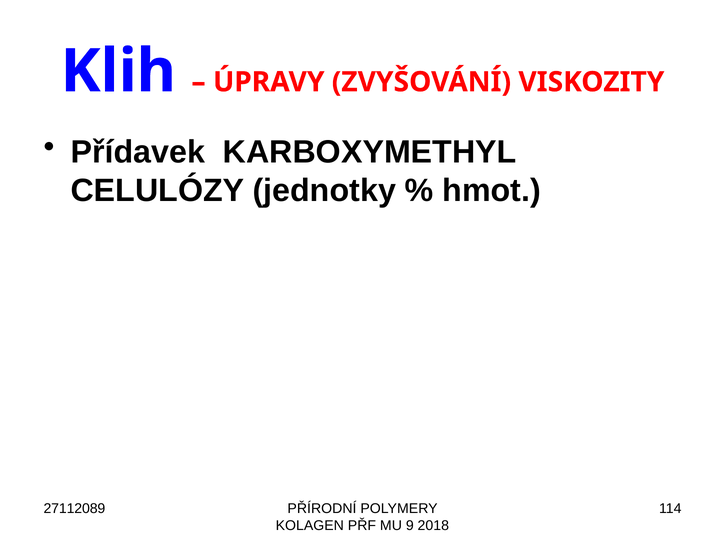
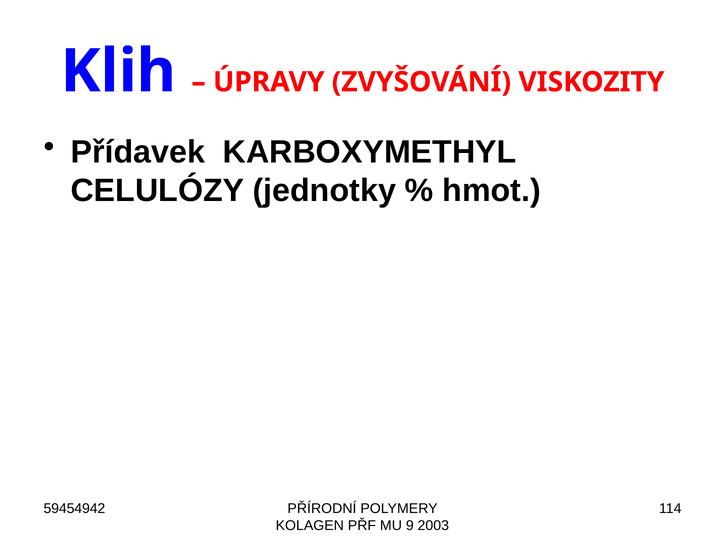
27112089: 27112089 -> 59454942 (74, 508)
2018: 2018 -> 2003 (433, 525)
